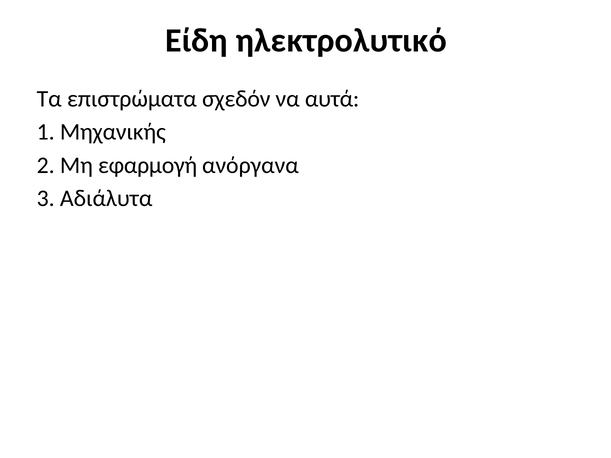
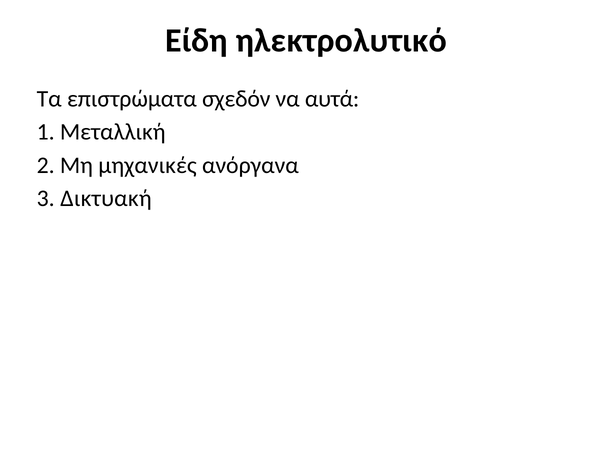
Μηχανικής: Μηχανικής -> Μεταλλική (113, 132)
εφαρμογή: εφαρμογή -> μηχανικές (148, 165)
Αδιάλυτα: Αδιάλυτα -> Δικτυακή (106, 199)
